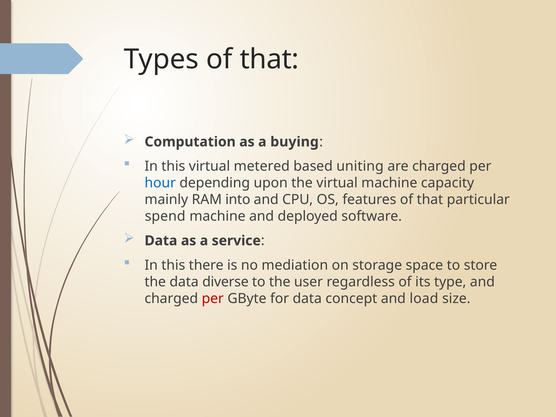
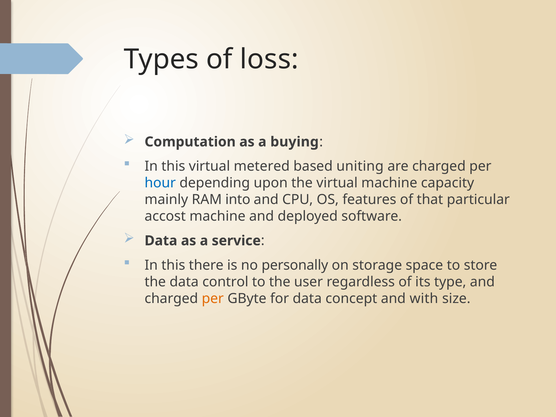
Types of that: that -> loss (269, 59)
spend: spend -> accost (165, 216)
mediation: mediation -> personally (295, 265)
diverse: diverse -> control (225, 282)
per colour: red -> orange (213, 298)
load: load -> with (424, 298)
